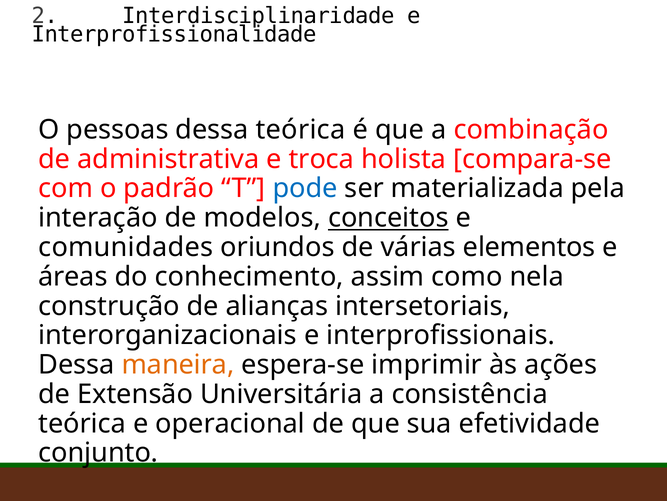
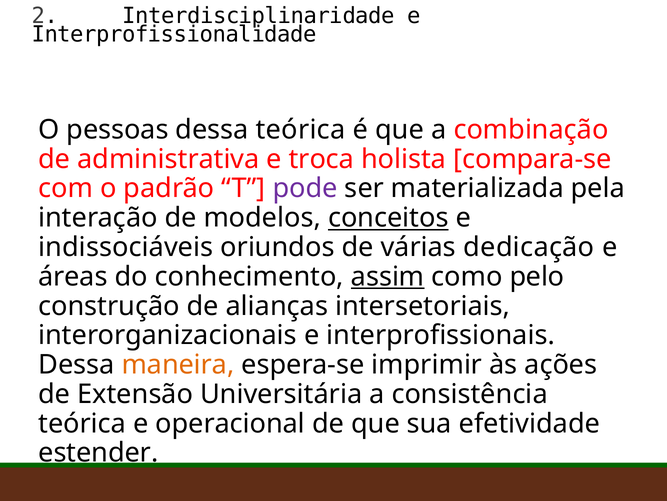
pode colour: blue -> purple (305, 188)
comunidades: comunidades -> indissociáveis (126, 247)
elementos: elementos -> dedicação (529, 247)
assim underline: none -> present (388, 276)
nela: nela -> pelo (537, 276)
conjunto: conjunto -> estender (98, 452)
